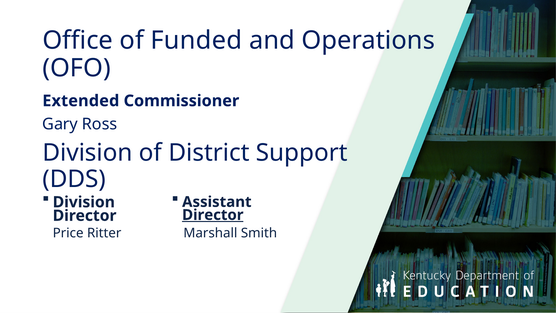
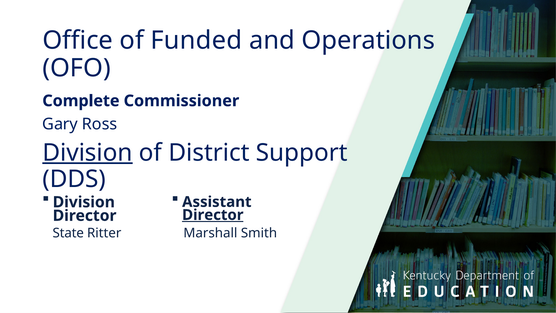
Extended: Extended -> Complete (81, 101)
Division underline: none -> present (88, 153)
Price: Price -> State (68, 233)
